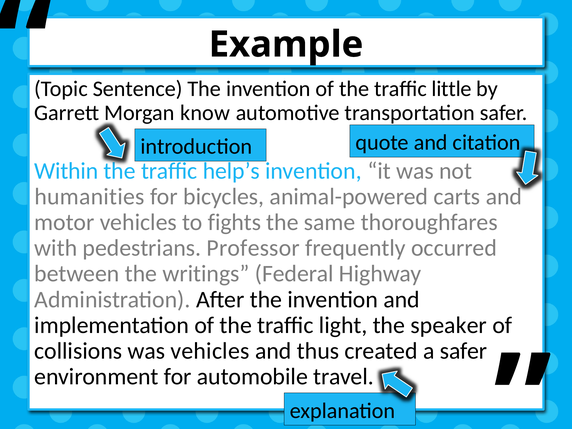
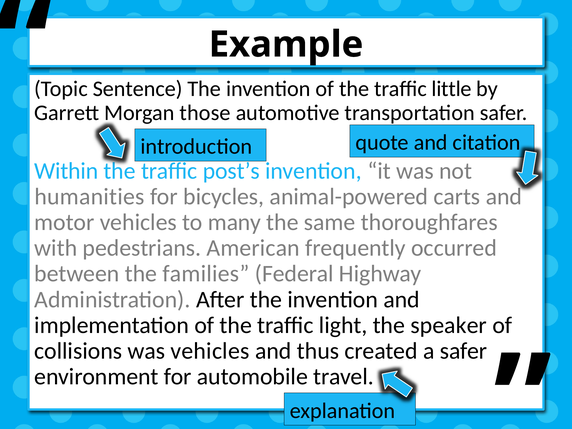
know: know -> those (205, 113)
help’s: help’s -> post’s (231, 171)
fights: fights -> many (234, 222)
Professor: Professor -> American (253, 248)
writings: writings -> families (206, 274)
